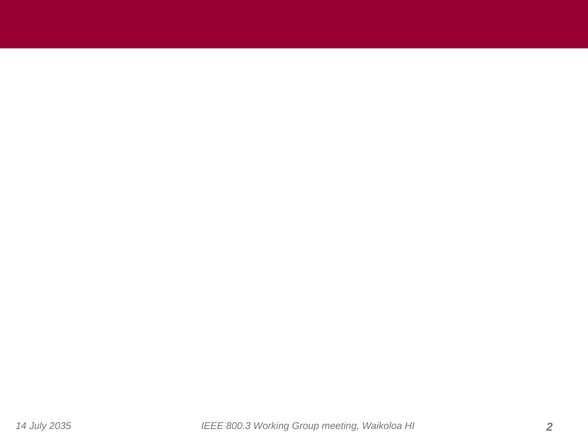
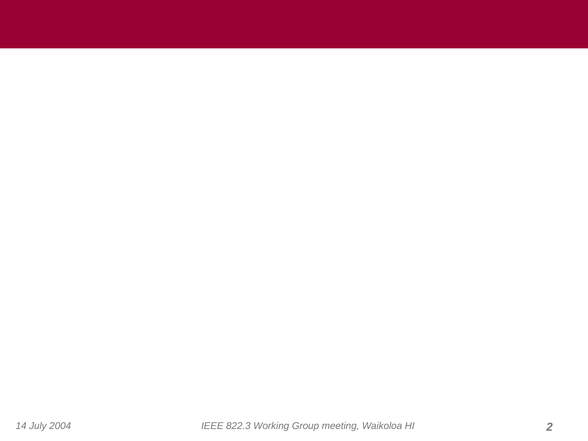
2035: 2035 -> 2004 (60, 426)
800.3: 800.3 -> 822.3 (238, 426)
